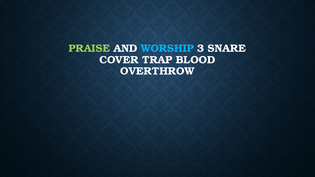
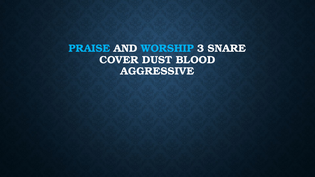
PRAISE colour: light green -> light blue (89, 49)
TRAP: TRAP -> DUST (157, 60)
OVERTHROW: OVERTHROW -> AGGRESSIVE (157, 71)
